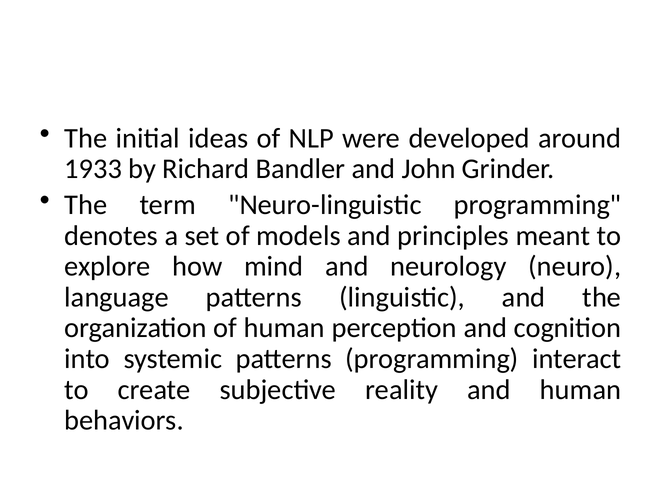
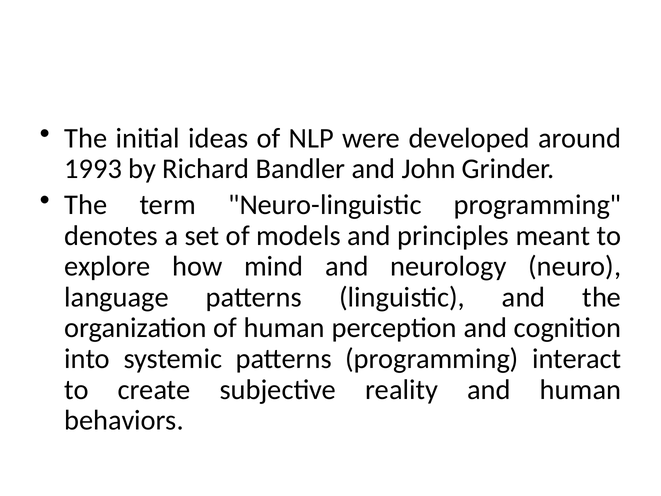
1933: 1933 -> 1993 (93, 169)
